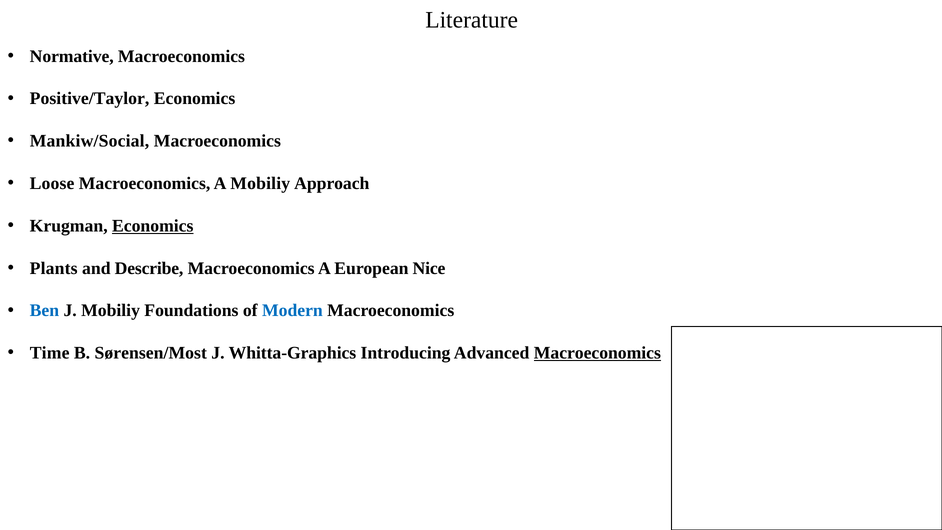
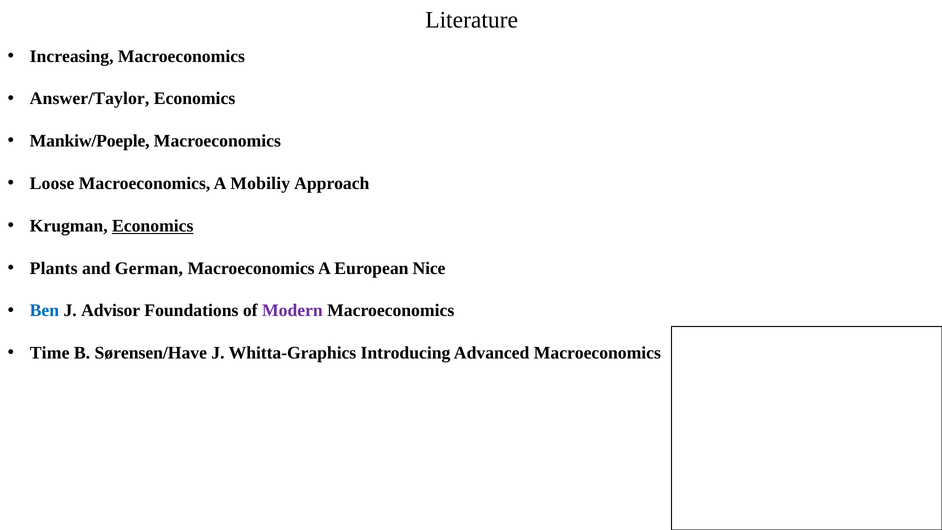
Normative: Normative -> Increasing (72, 56)
Positive/Taylor: Positive/Taylor -> Answer/Taylor (90, 99)
Mankiw/Social: Mankiw/Social -> Mankiw/Poeple (90, 141)
Describe: Describe -> German (149, 268)
J Mobiliy: Mobiliy -> Advisor (111, 311)
Modern colour: blue -> purple (292, 311)
Sørensen/Most: Sørensen/Most -> Sørensen/Have (151, 353)
Macroeconomics underline: present -> none (597, 353)
